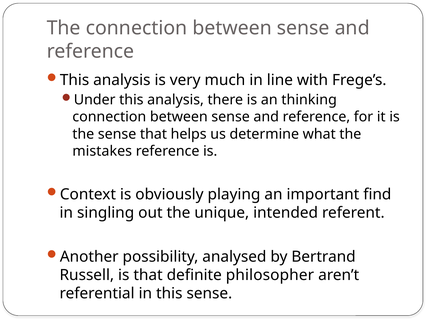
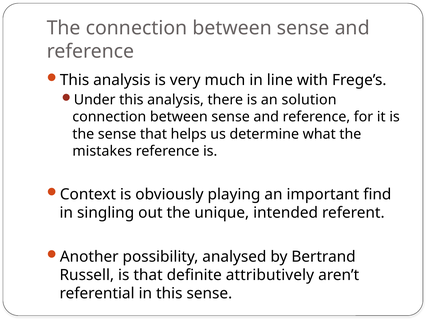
thinking: thinking -> solution (309, 100)
philosopher: philosopher -> attributively (270, 275)
